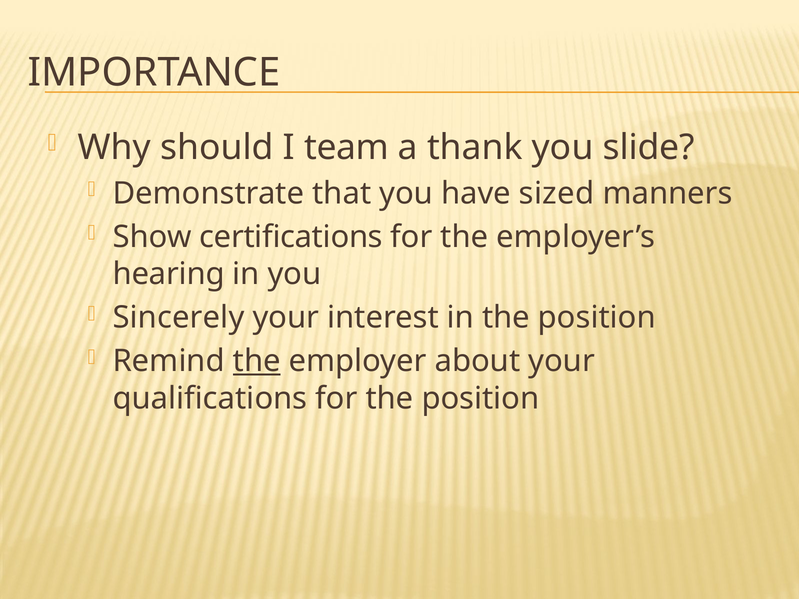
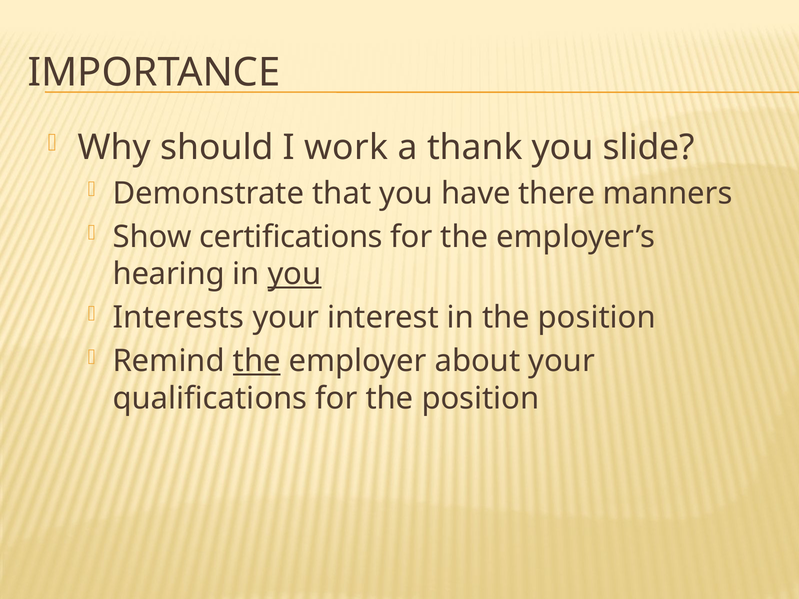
team: team -> work (346, 148)
sized: sized -> there (557, 193)
you underline: none -> present (294, 274)
Sincerely: Sincerely -> Interests (179, 318)
